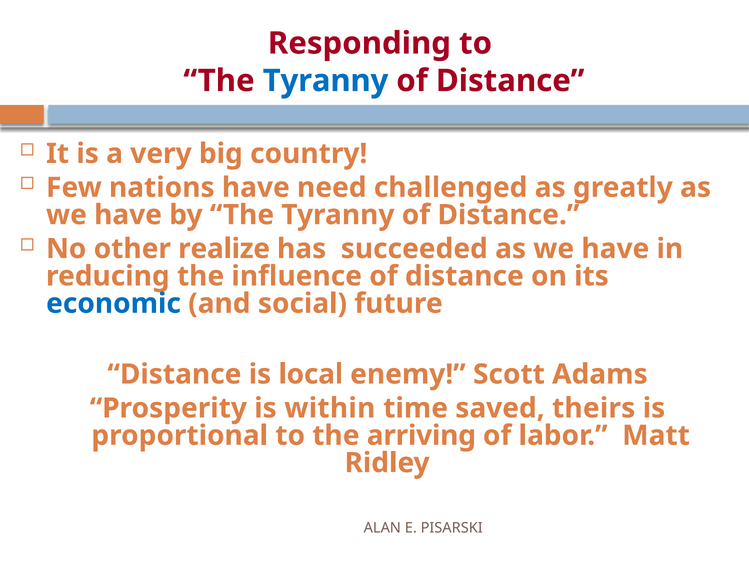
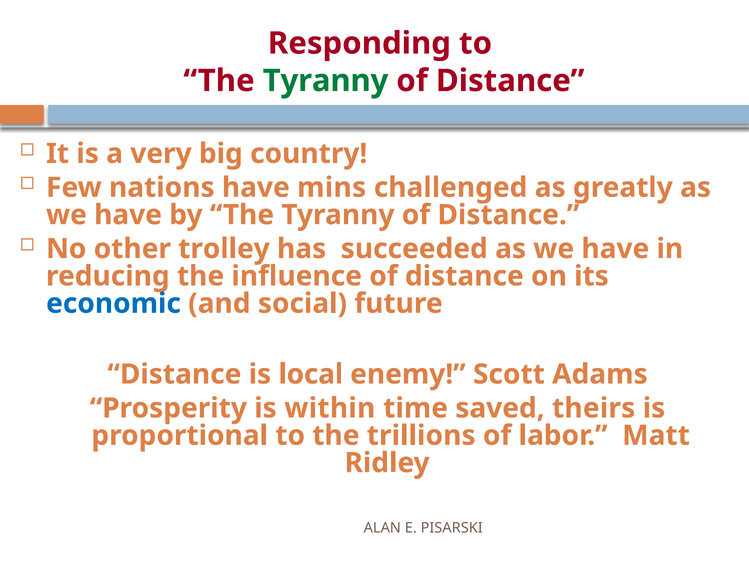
Tyranny colour: blue -> green (326, 81)
need: need -> mins (332, 187)
realize: realize -> trolley (224, 249)
arriving: arriving -> trillions (421, 435)
